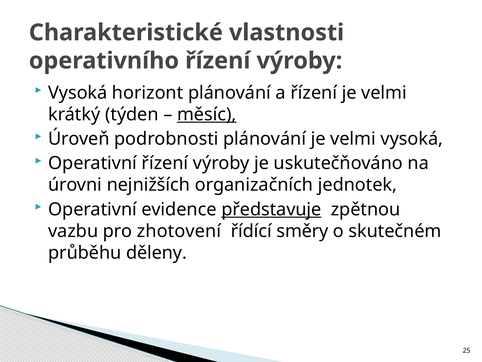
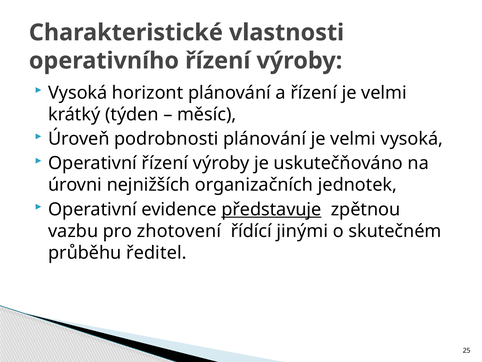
měsíc underline: present -> none (207, 114)
směry: směry -> jinými (302, 231)
děleny: děleny -> ředitel (156, 253)
